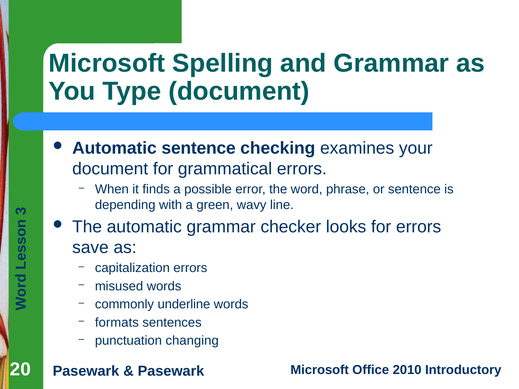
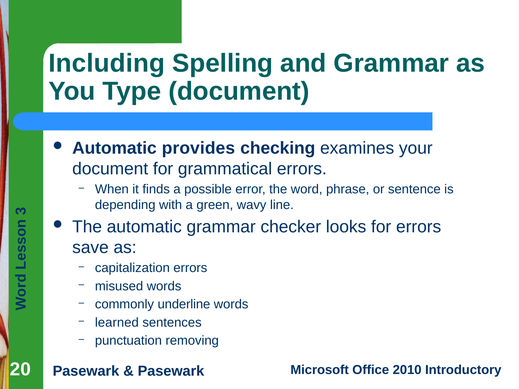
Microsoft: Microsoft -> Including (107, 63)
Automatic sentence: sentence -> provides (198, 148)
formats: formats -> learned (117, 323)
changing: changing -> removing (192, 341)
